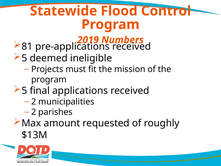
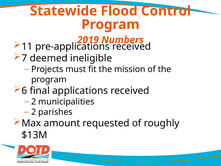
81: 81 -> 11 (27, 46)
5: 5 -> 7 (24, 58)
5: 5 -> 6 (24, 91)
